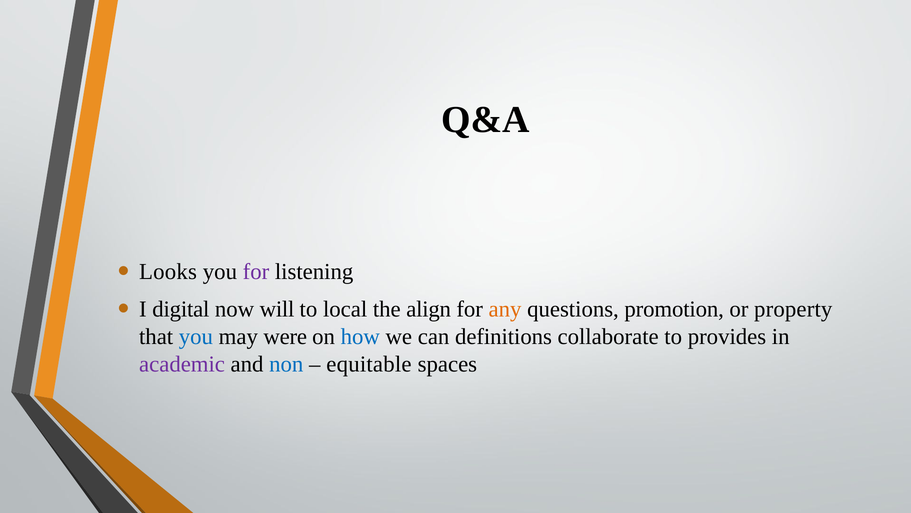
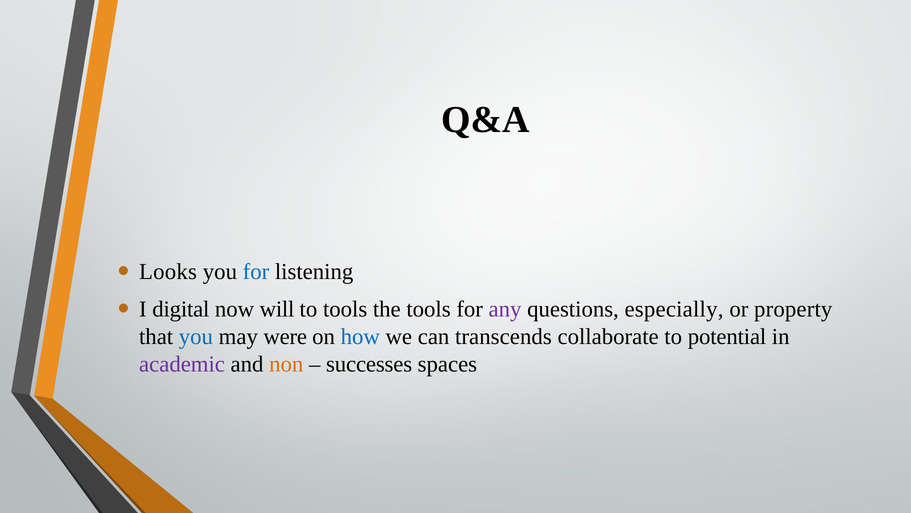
for colour: purple -> blue (256, 271)
to local: local -> tools (345, 309)
the align: align -> tools (429, 309)
any colour: orange -> purple (505, 309)
promotion: promotion -> especially (674, 309)
definitions: definitions -> transcends (503, 336)
provides: provides -> potential (727, 336)
non colour: blue -> orange (286, 364)
equitable: equitable -> successes (369, 364)
